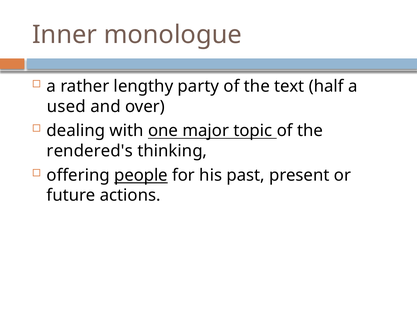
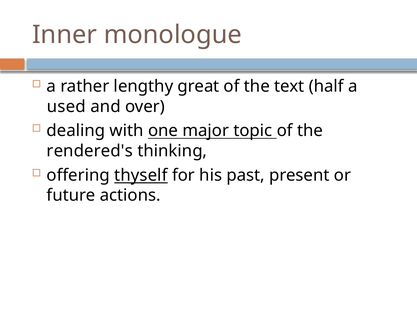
party: party -> great (198, 86)
people: people -> thyself (141, 175)
